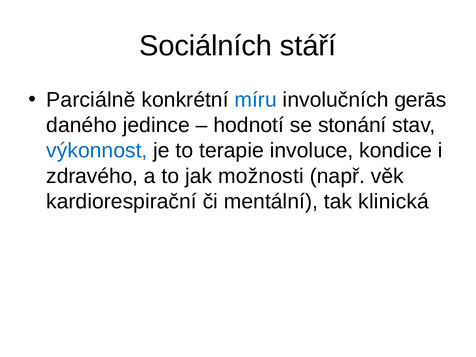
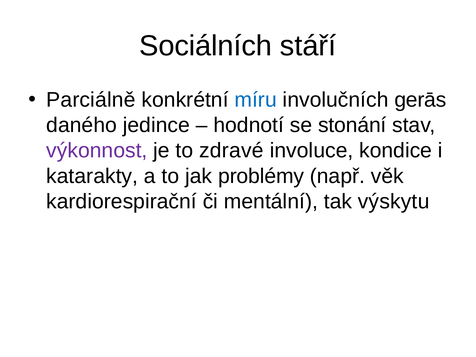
výkonnost colour: blue -> purple (97, 151)
terapie: terapie -> zdravé (231, 151)
zdravého: zdravého -> katarakty (92, 176)
možnosti: možnosti -> problémy (261, 176)
klinická: klinická -> výskytu (394, 201)
